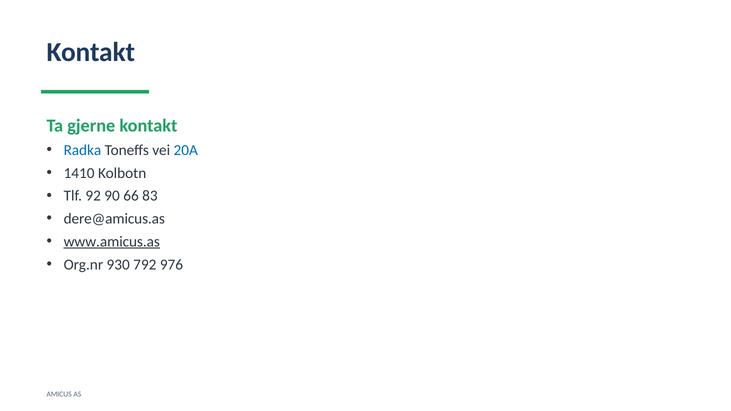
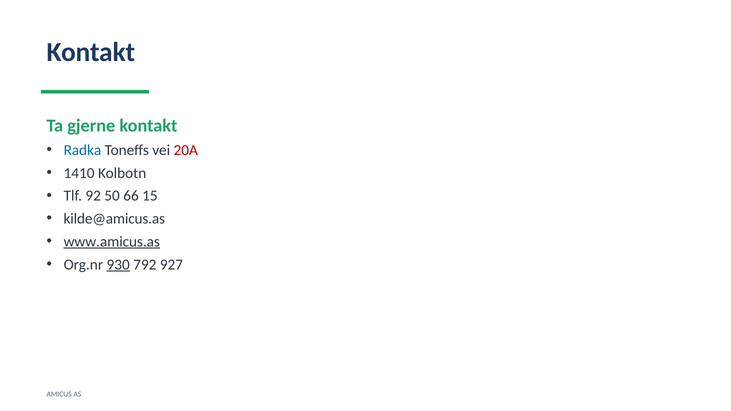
20A colour: blue -> red (186, 150)
90: 90 -> 50 (112, 196)
83: 83 -> 15 (150, 196)
dere@amicus.as: dere@amicus.as -> kilde@amicus.as (114, 219)
930 underline: none -> present (118, 265)
976: 976 -> 927 (171, 265)
